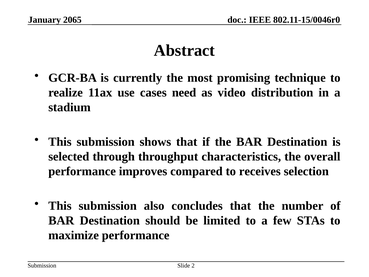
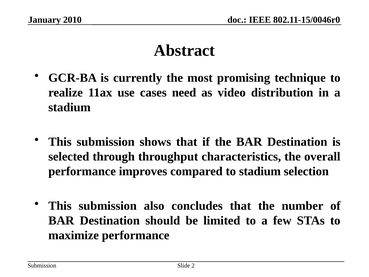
2065: 2065 -> 2010 (72, 20)
to receives: receives -> stadium (260, 171)
